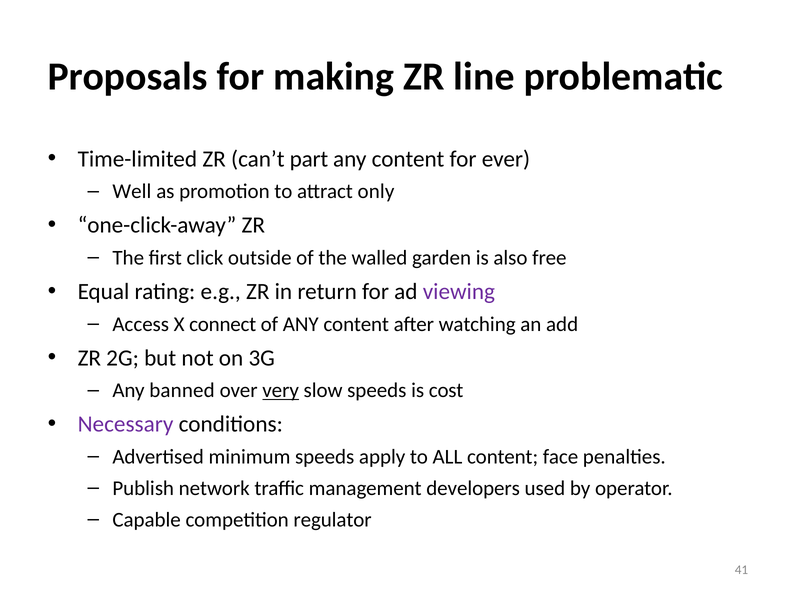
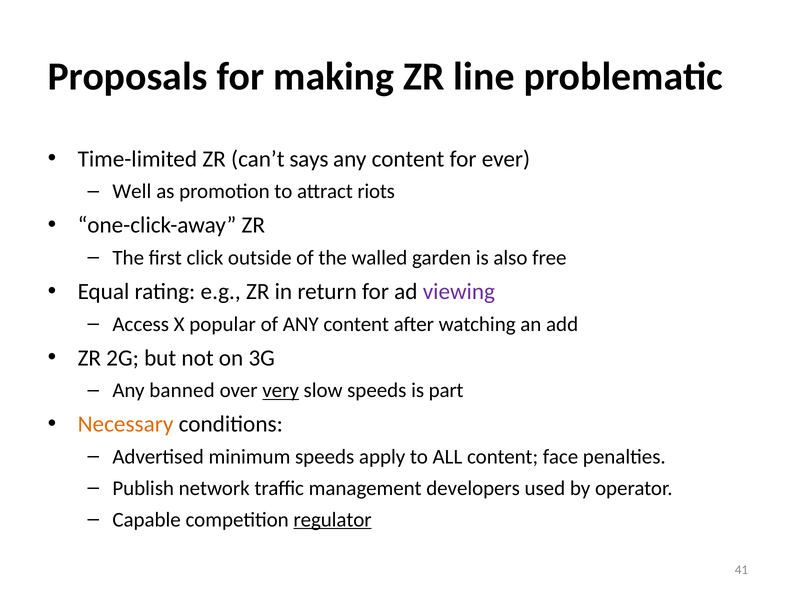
part: part -> says (309, 159)
only: only -> riots (376, 191)
connect: connect -> popular (223, 324)
cost: cost -> part (446, 390)
Necessary colour: purple -> orange (126, 424)
regulator underline: none -> present (333, 520)
